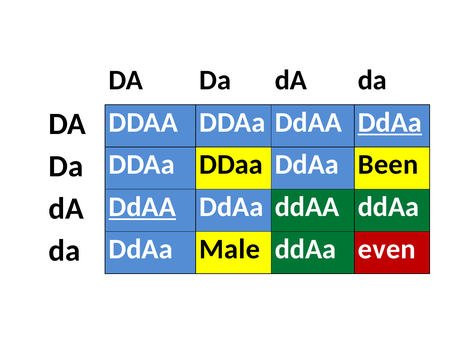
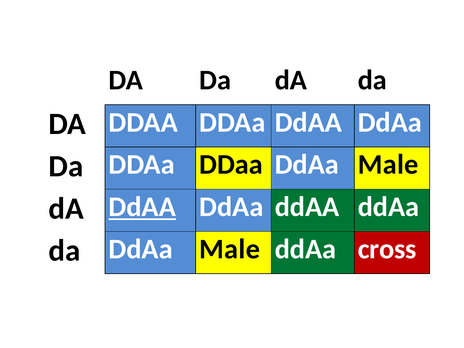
DdAa underline: present -> none (390, 122)
DDaa DdAa Been: Been -> Male (388, 165)
even: even -> cross (387, 249)
